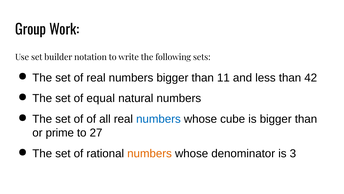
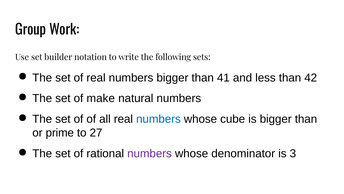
11: 11 -> 41 (223, 78)
equal: equal -> make (101, 98)
numbers colour: orange -> purple (150, 153)
